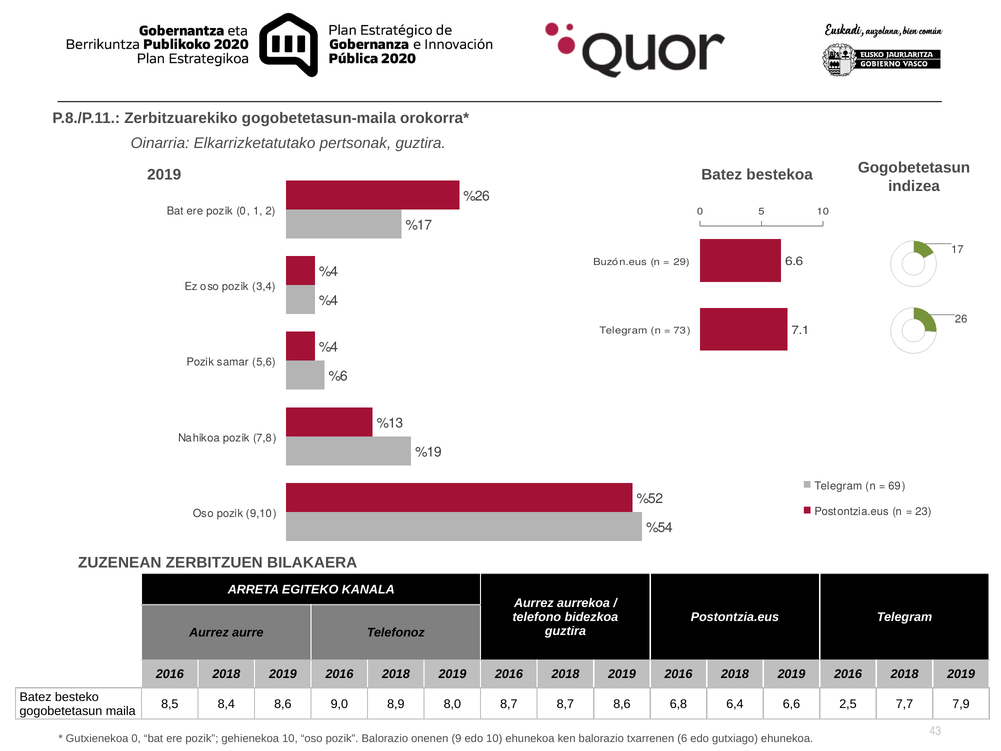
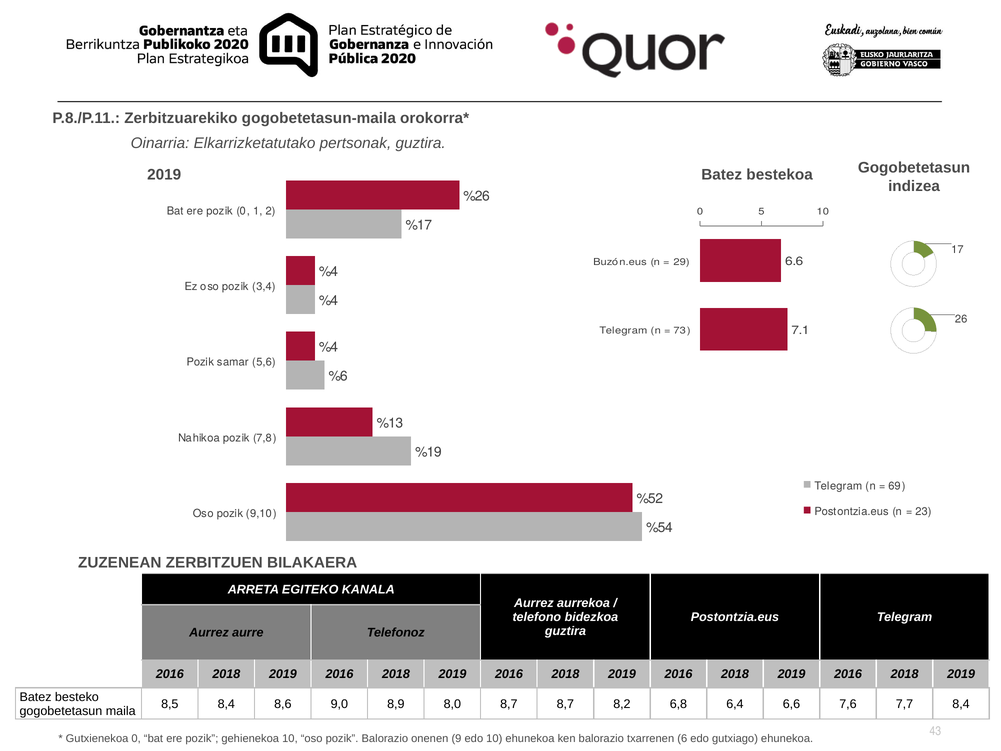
8,7 8,6: 8,6 -> 8,2 (622, 704)
2,5: 2,5 -> 7,6 (848, 704)
7,7 7,9: 7,9 -> 8,4 (961, 704)
